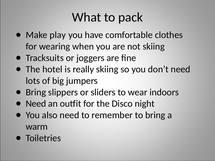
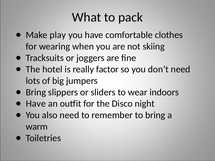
really skiing: skiing -> factor (107, 69)
Need: Need -> Have (36, 104)
